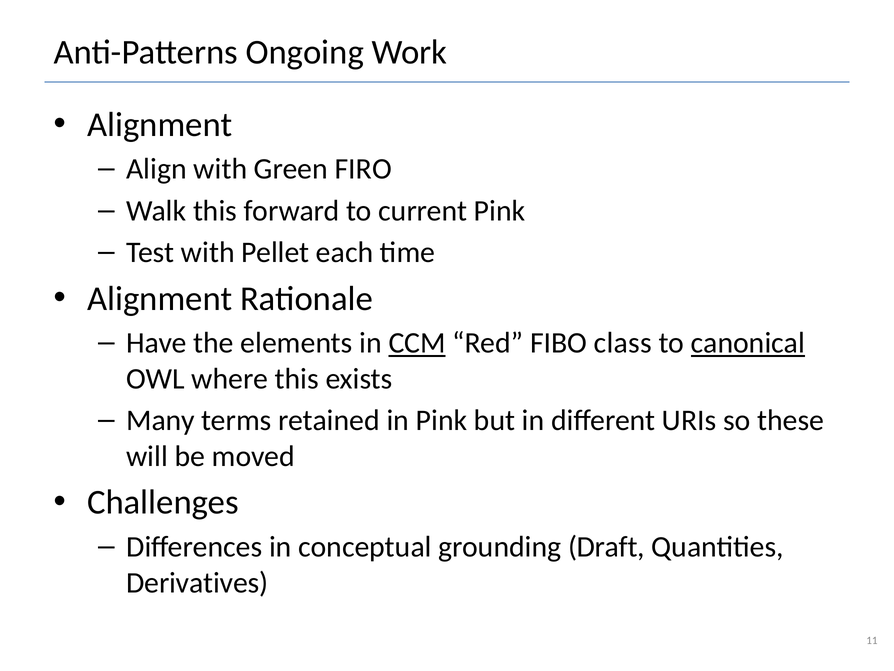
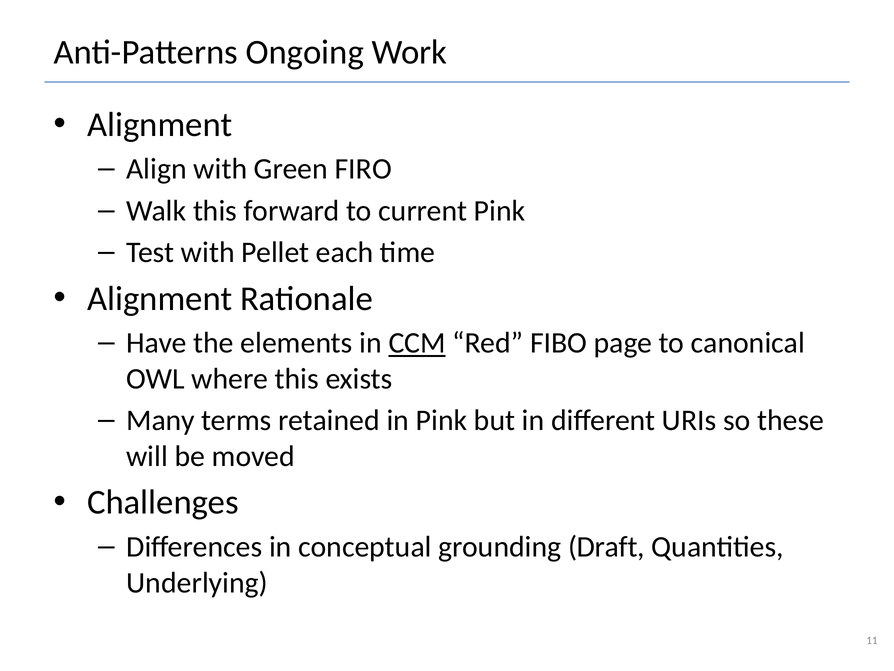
class: class -> page (623, 343)
canonical underline: present -> none (748, 343)
Derivatives: Derivatives -> Underlying (197, 582)
